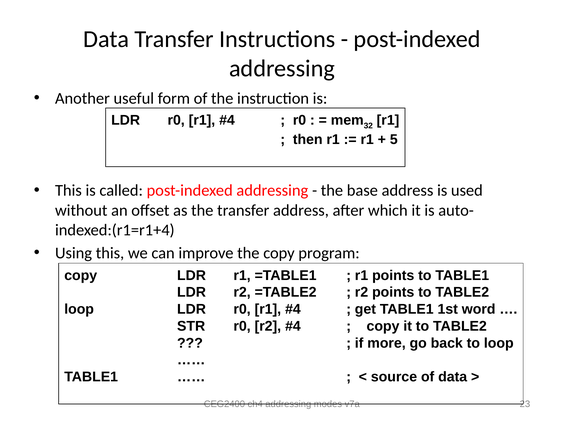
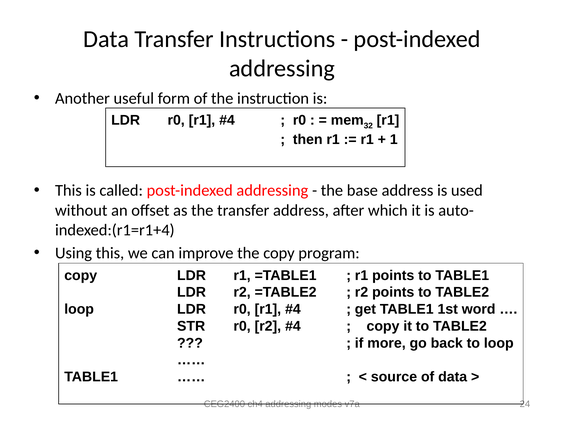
5: 5 -> 1 (394, 140)
23: 23 -> 24 (525, 404)
